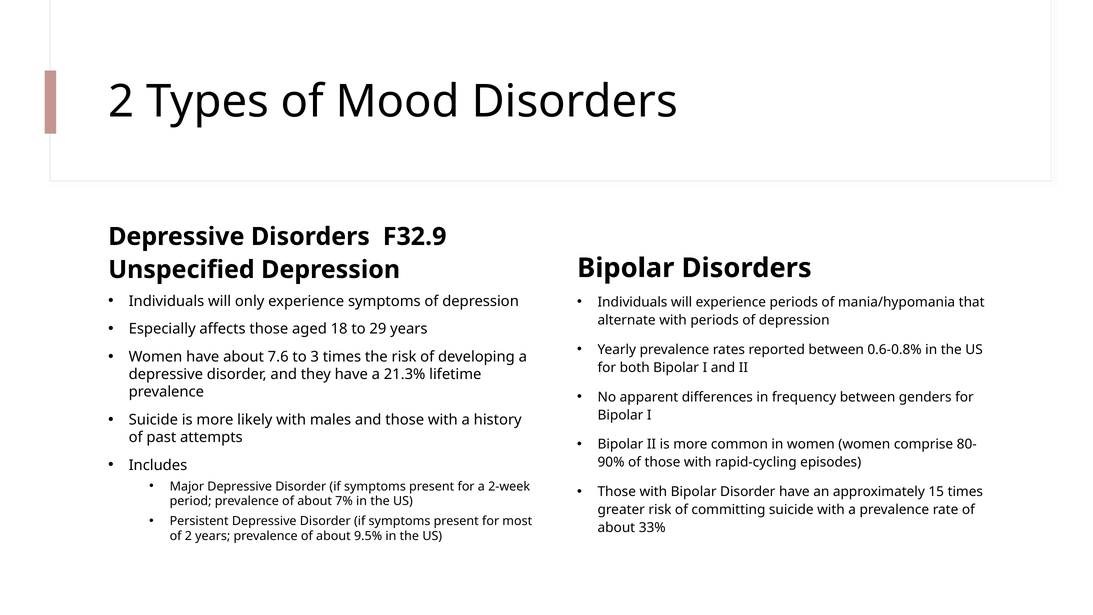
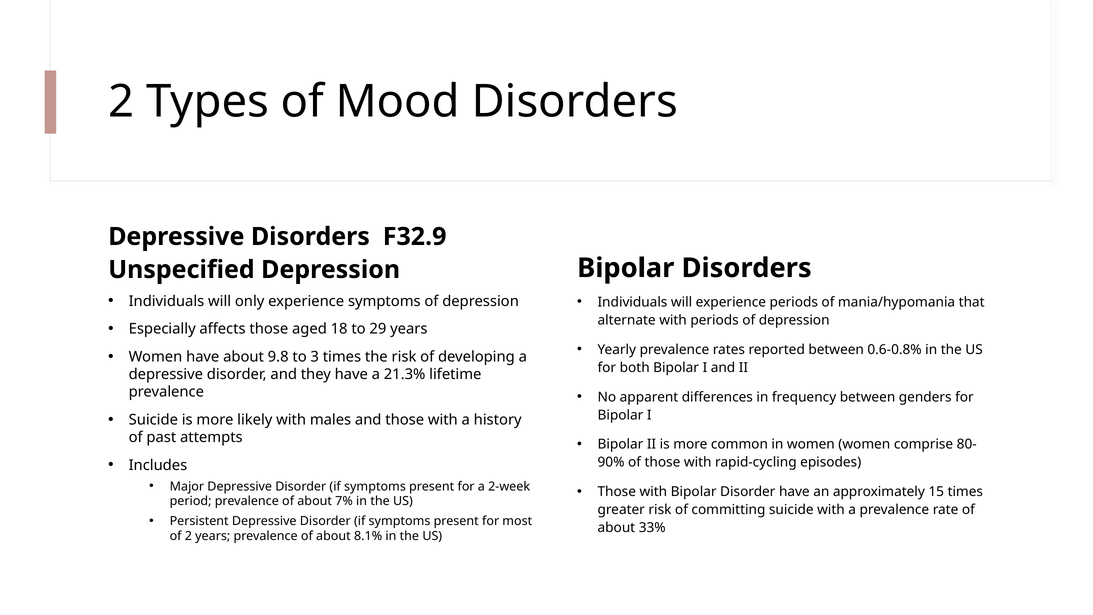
7.6: 7.6 -> 9.8 (278, 357)
9.5%: 9.5% -> 8.1% (368, 536)
